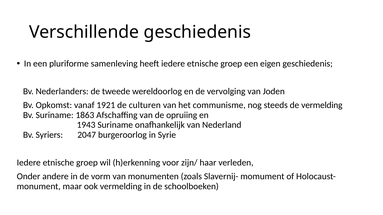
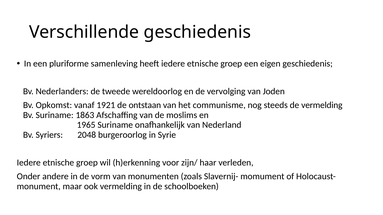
culturen: culturen -> ontstaan (145, 105)
opruiing: opruiing -> moslims (182, 115)
1943: 1943 -> 1965 (86, 125)
2047: 2047 -> 2048 (87, 135)
